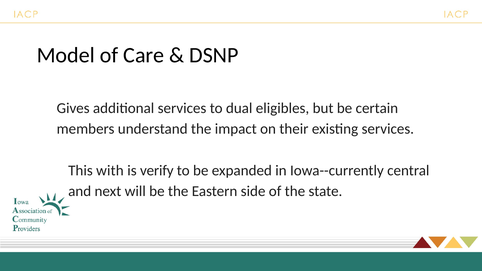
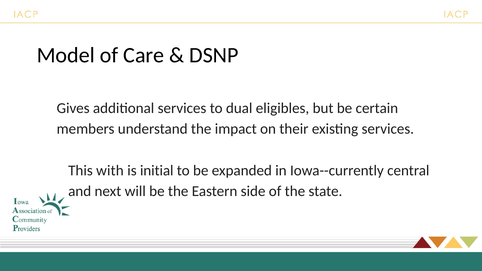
verify: verify -> initial (157, 170)
